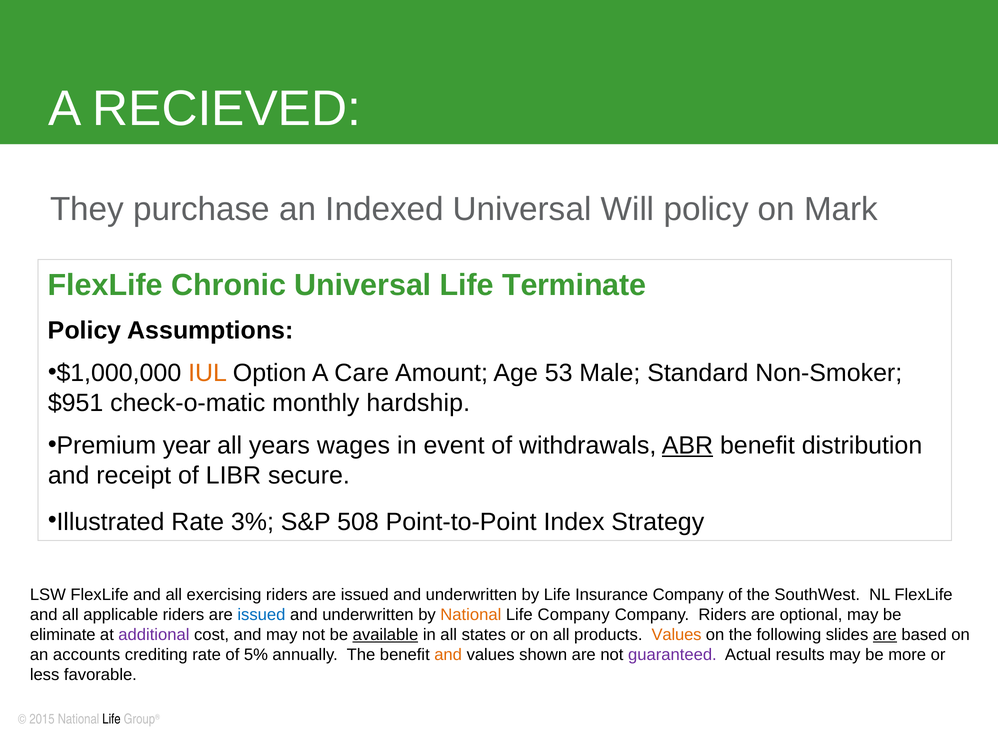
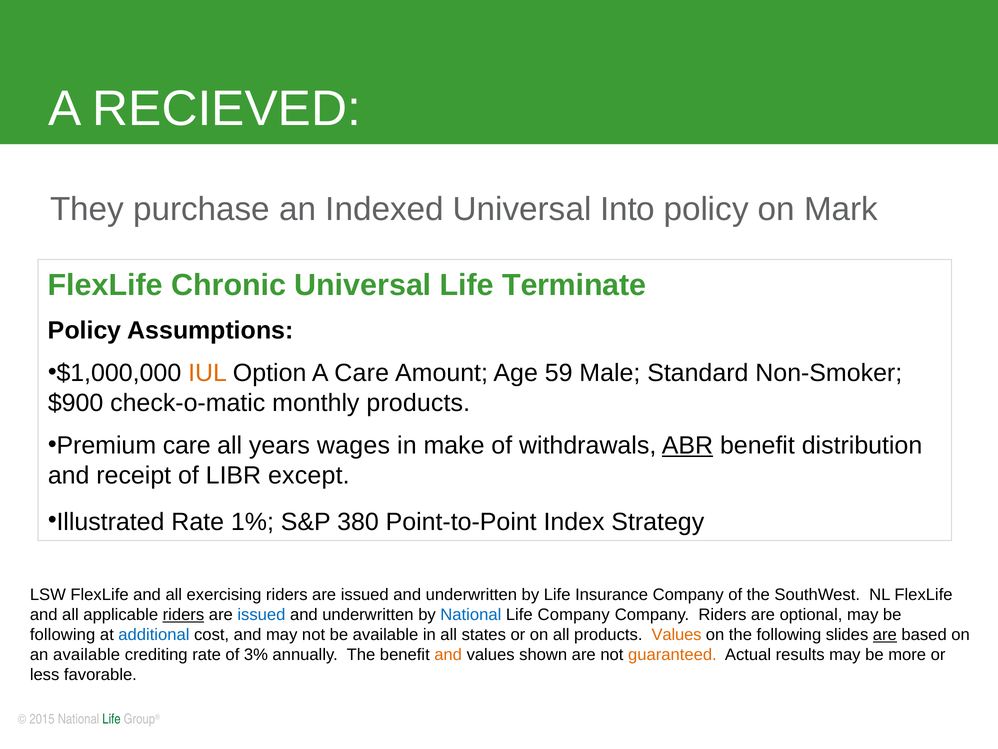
Will: Will -> Into (628, 209)
53: 53 -> 59 (559, 373)
$951: $951 -> $900 (76, 403)
monthly hardship: hardship -> products (418, 403)
Premium year: year -> care (187, 445)
event: event -> make (454, 445)
secure: secure -> except (309, 475)
3%: 3% -> 1% (252, 522)
508: 508 -> 380 (358, 522)
riders underline: none -> present (183, 614)
National colour: orange -> blue (471, 614)
eliminate: eliminate -> following (63, 634)
additional colour: purple -> blue (154, 634)
available underline: present -> none (385, 634)
an accounts: accounts -> available (87, 654)
5%: 5% -> 3% (256, 654)
guaranteed colour: purple -> orange (672, 654)
Life colour: black -> green (111, 719)
